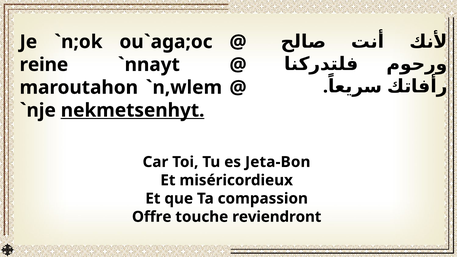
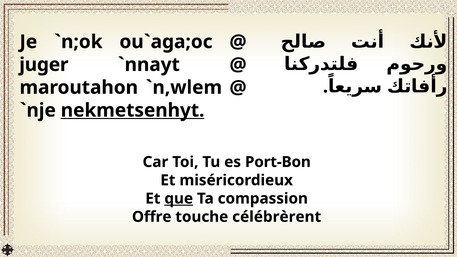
reine: reine -> juger (44, 65)
Jeta-Bon: Jeta-Bon -> Port-Bon (278, 162)
que underline: none -> present (179, 199)
reviendront: reviendront -> célébrèrent (277, 217)
